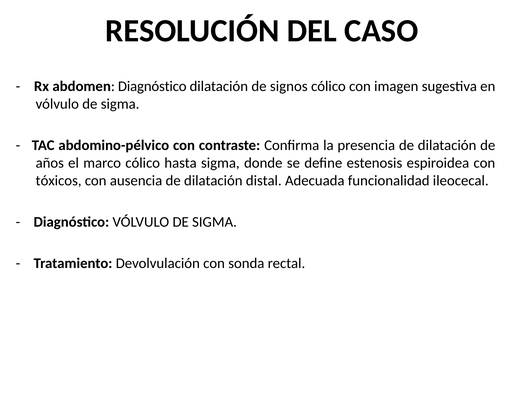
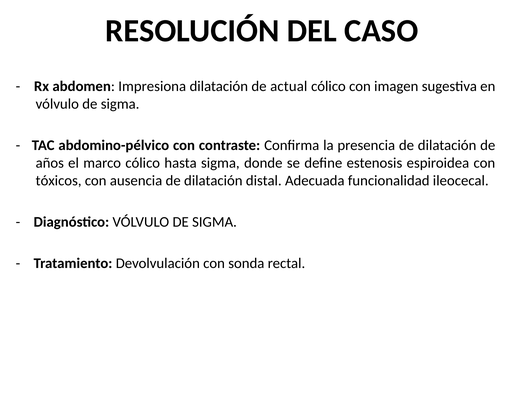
abdomen Diagnóstico: Diagnóstico -> Impresiona (152, 86)
signos: signos -> actual (289, 86)
